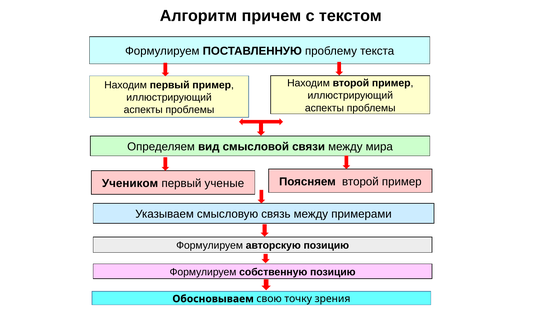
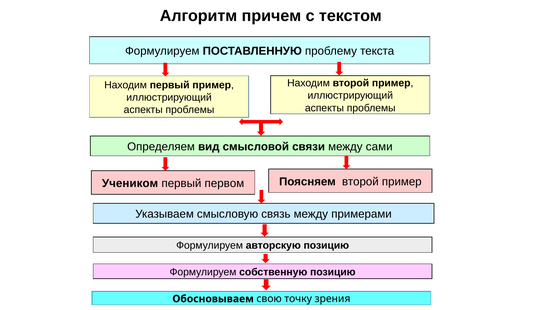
мира: мира -> сами (379, 147)
ученые: ученые -> первом (224, 183)
